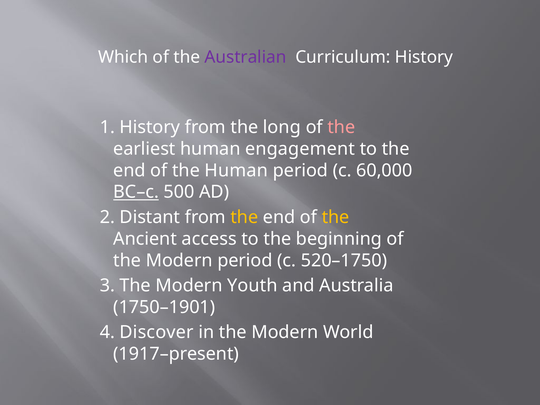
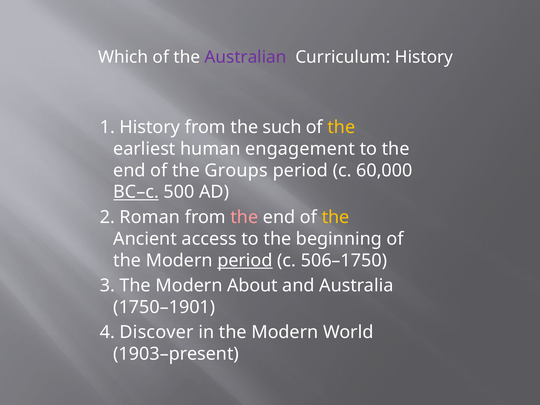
long: long -> such (282, 127)
the colour: pink -> yellow (341, 127)
the Human: Human -> Groups (236, 170)
Distant: Distant -> Roman (150, 217)
the colour: yellow -> pink (244, 217)
period underline: none -> present (245, 260)
520–1750: 520–1750 -> 506–1750 (344, 260)
Youth: Youth -> About (252, 286)
1917–present: 1917–present -> 1903–present (176, 354)
